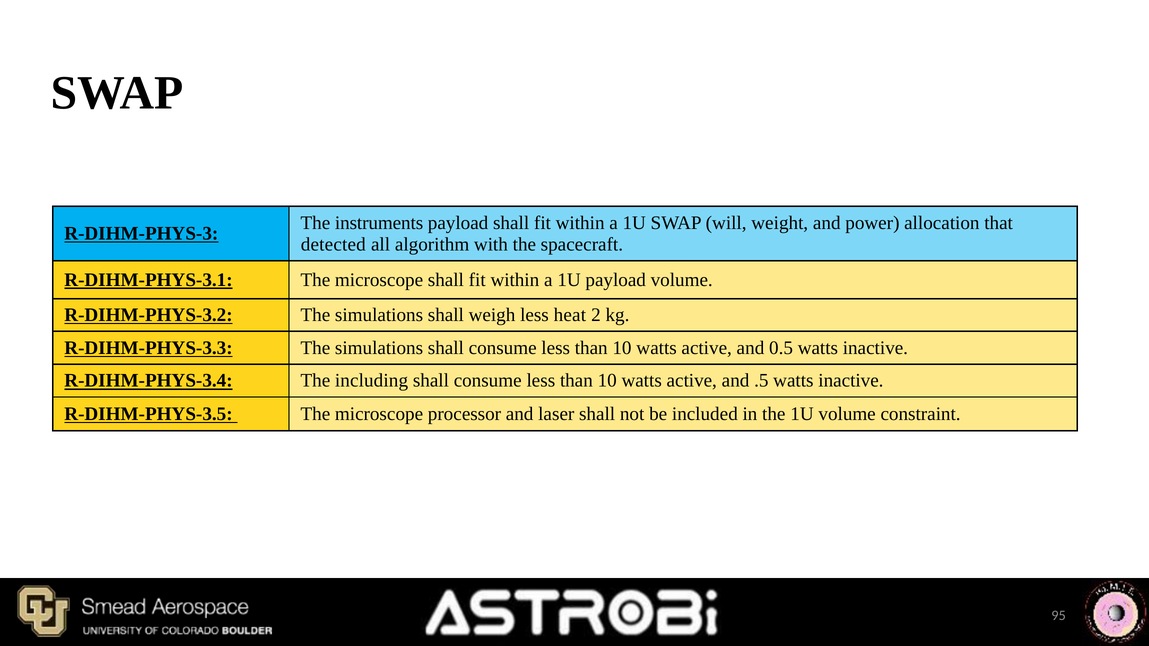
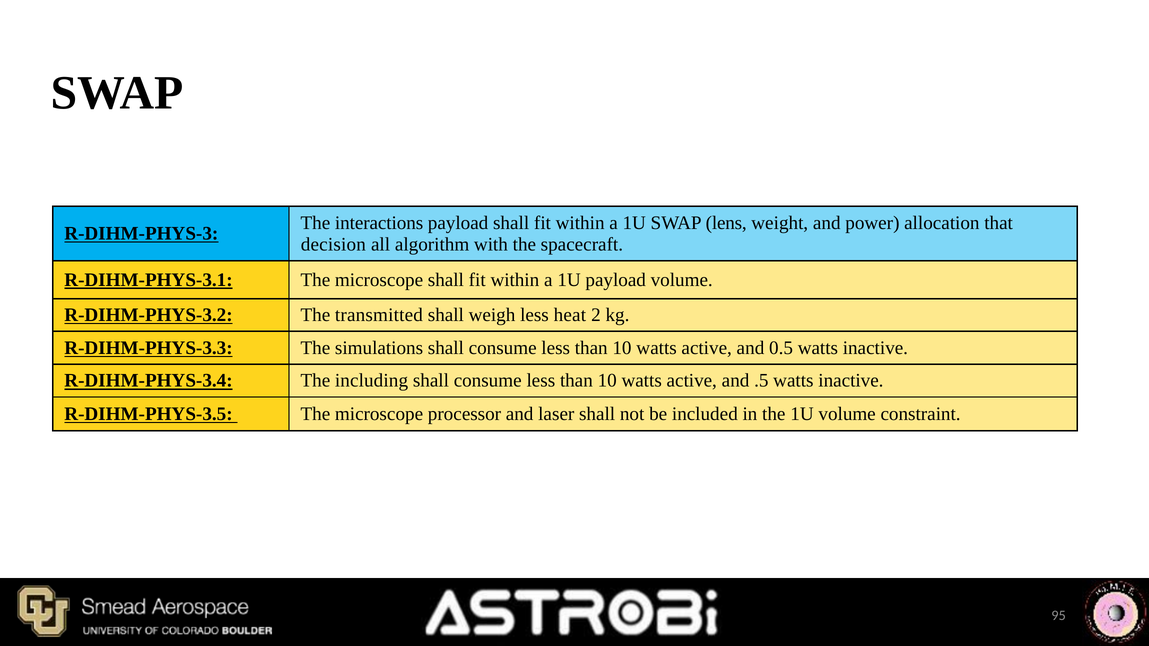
instruments: instruments -> interactions (379, 223)
will: will -> lens (726, 223)
detected: detected -> decision (333, 244)
R-DIHM-PHYS-3.2 The simulations: simulations -> transmitted (379, 315)
